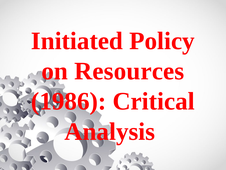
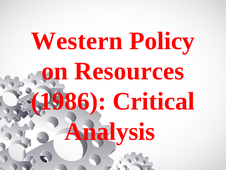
Initiated: Initiated -> Western (77, 41)
